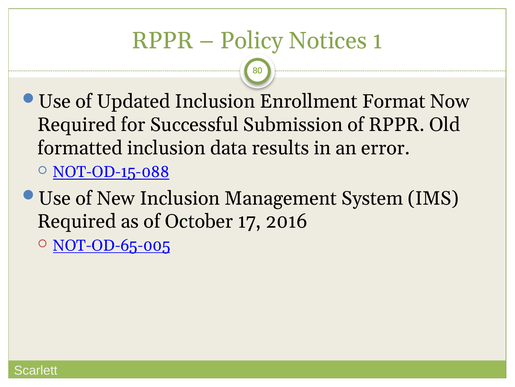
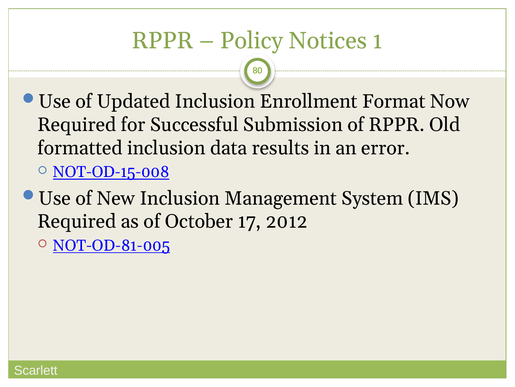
NOT-OD-15-088: NOT-OD-15-088 -> NOT-OD-15-008 (111, 172)
2016: 2016 -> 2012 (287, 221)
NOT-OD-65-005: NOT-OD-65-005 -> NOT-OD-81-005 (112, 245)
